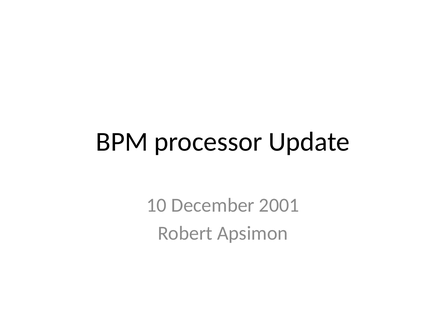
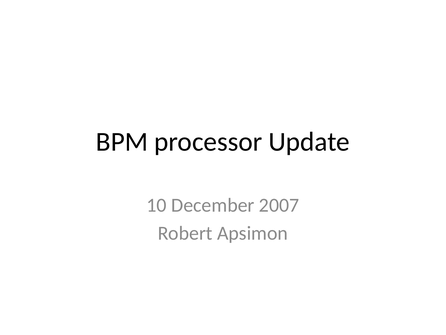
2001: 2001 -> 2007 (279, 205)
